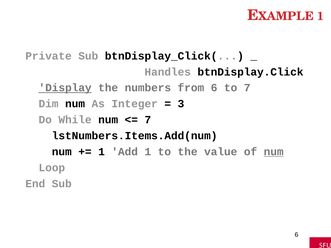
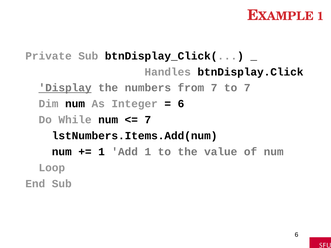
from 6: 6 -> 7 (214, 88)
3: 3 -> 6 (181, 104)
num underline: present -> none (274, 152)
